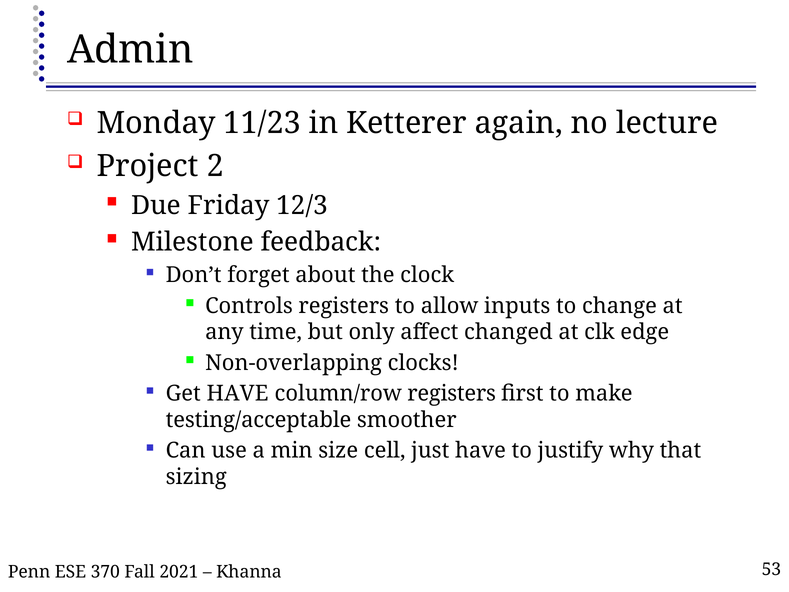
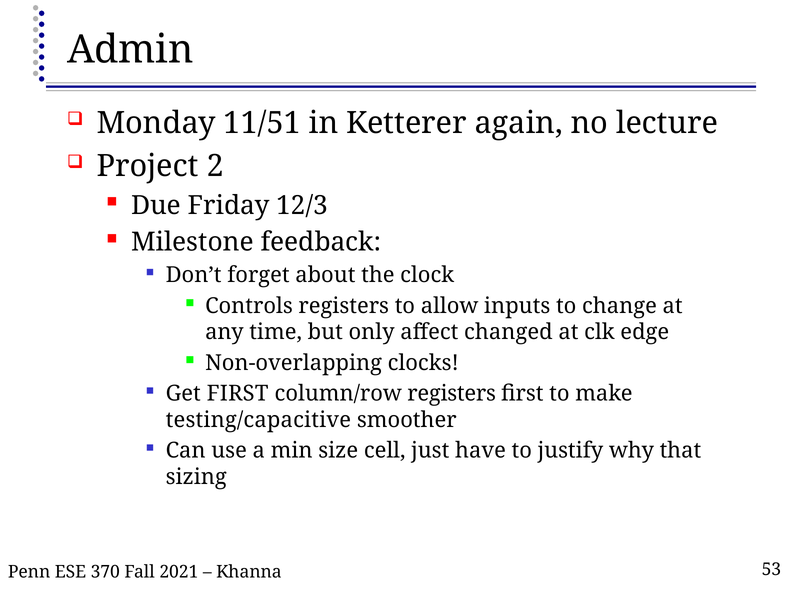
11/23: 11/23 -> 11/51 (262, 123)
Get HAVE: HAVE -> FIRST (238, 393)
testing/acceptable: testing/acceptable -> testing/capacitive (258, 420)
